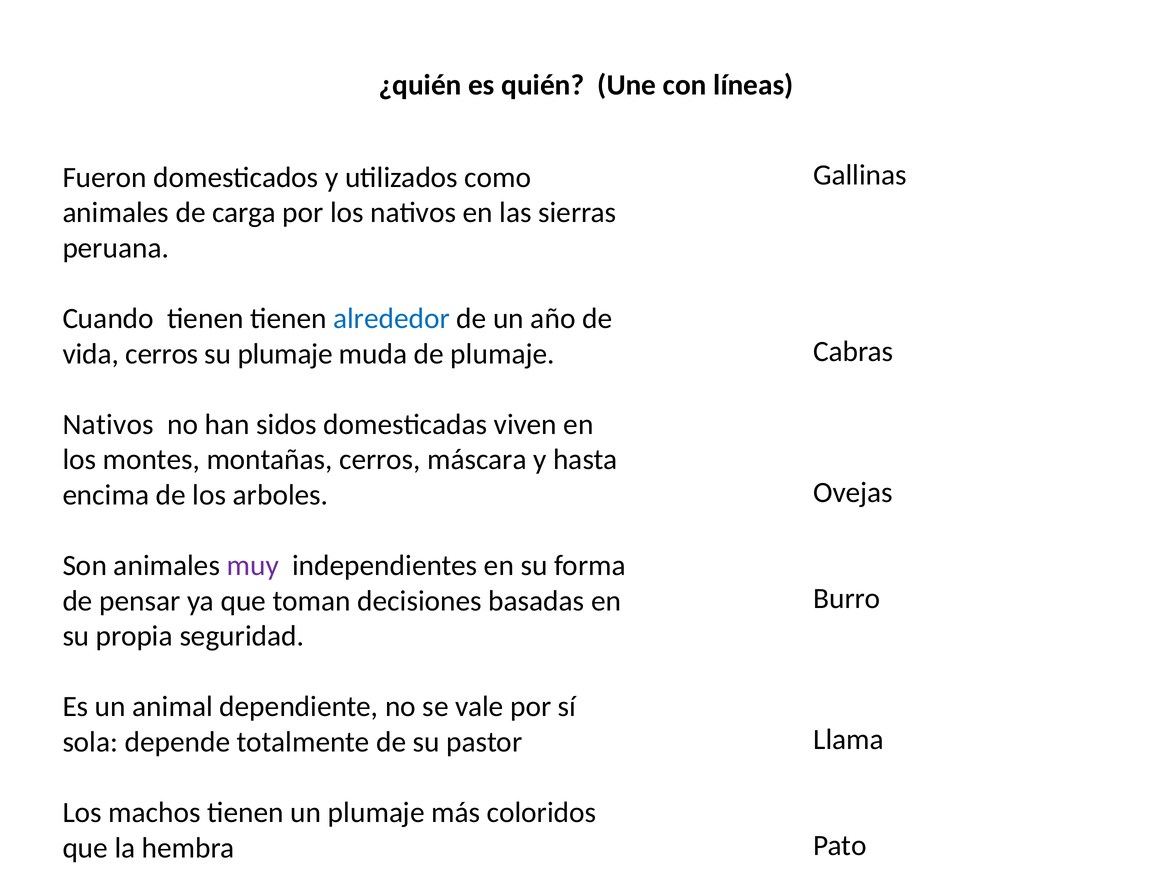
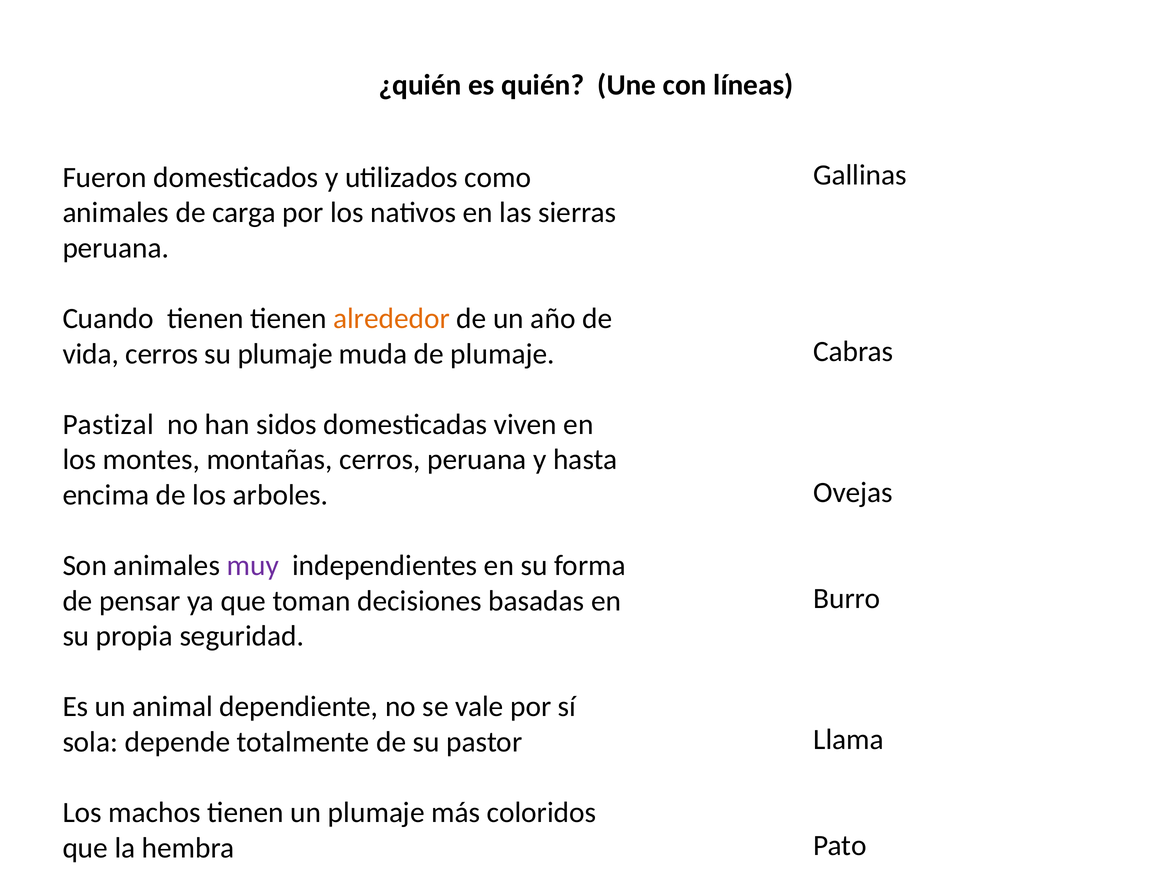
alrededor colour: blue -> orange (391, 319)
Nativos: Nativos -> Pastizal (108, 424)
cerros máscara: máscara -> peruana (477, 460)
